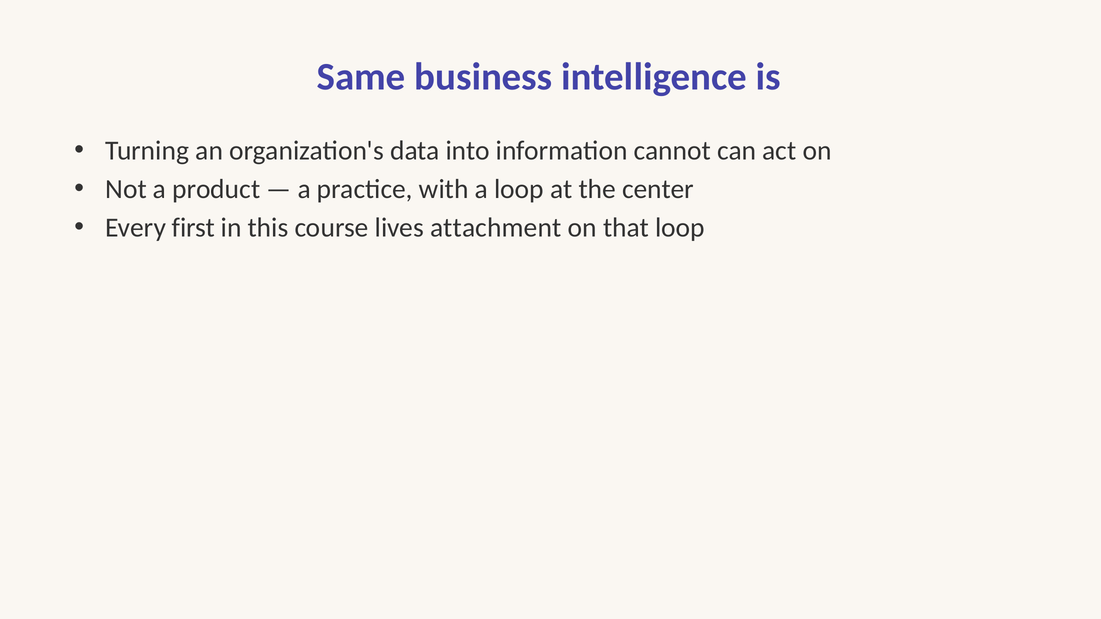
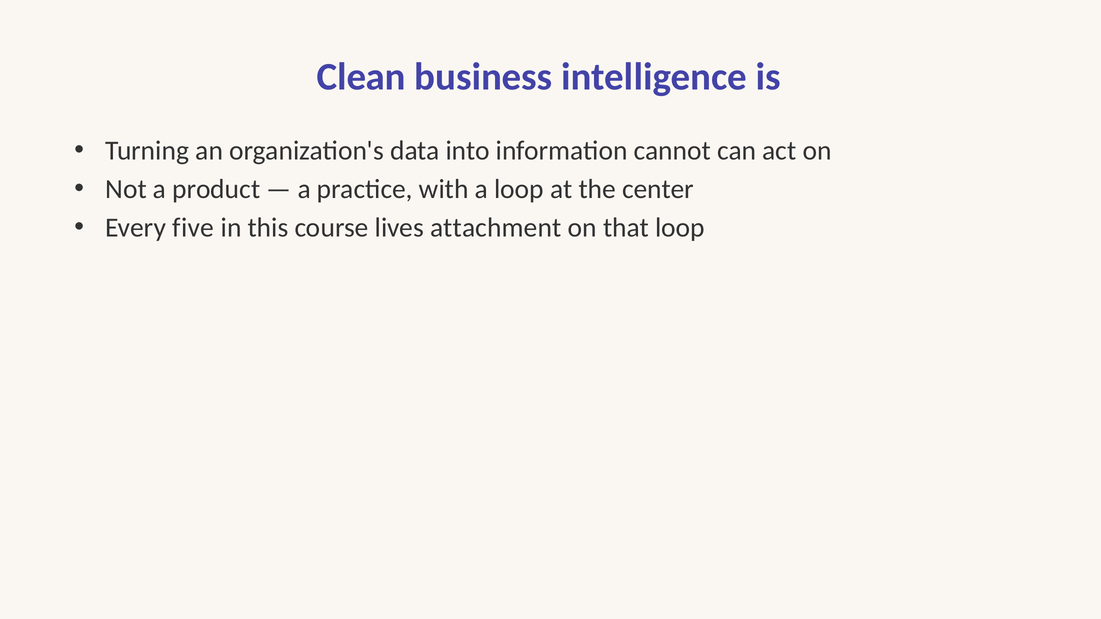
Same: Same -> Clean (361, 77)
first: first -> five (193, 228)
